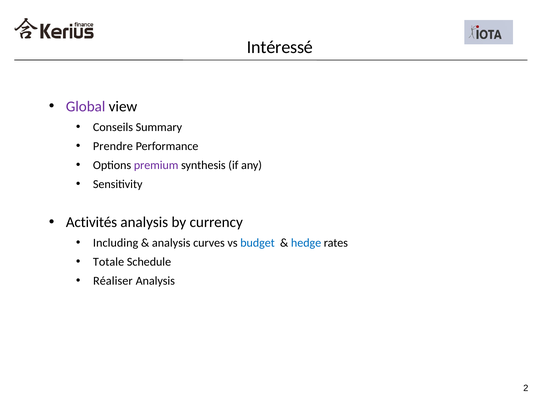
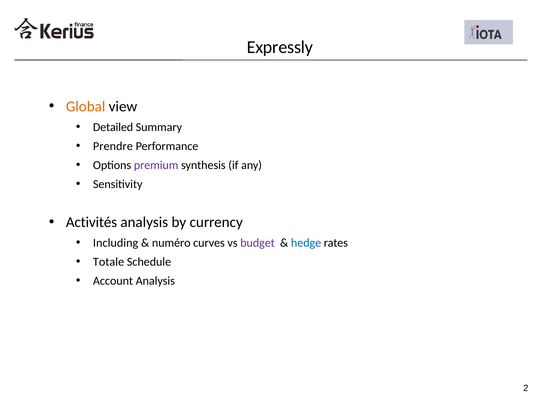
Intéressé: Intéressé -> Expressly (280, 47)
Global colour: purple -> orange (86, 106)
Conseils: Conseils -> Detailed (113, 127)
analysis: analysis -> numéro (171, 243)
budget colour: blue -> purple (258, 243)
Réaliser: Réaliser -> Account (113, 281)
